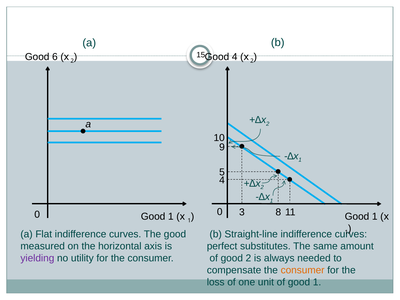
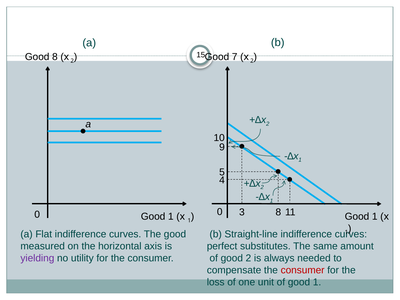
Good 4: 4 -> 7 (235, 57)
Good 6: 6 -> 8 (55, 57)
consumer colour: orange -> red (303, 270)
